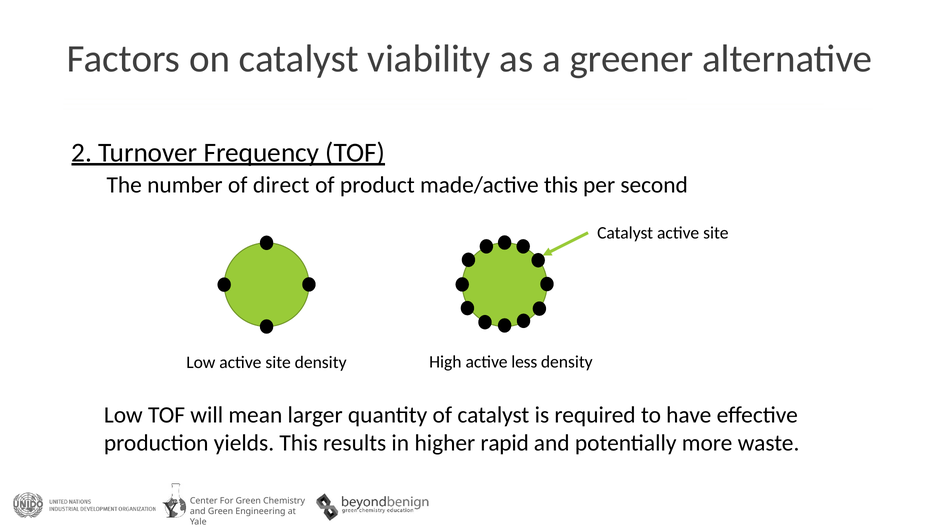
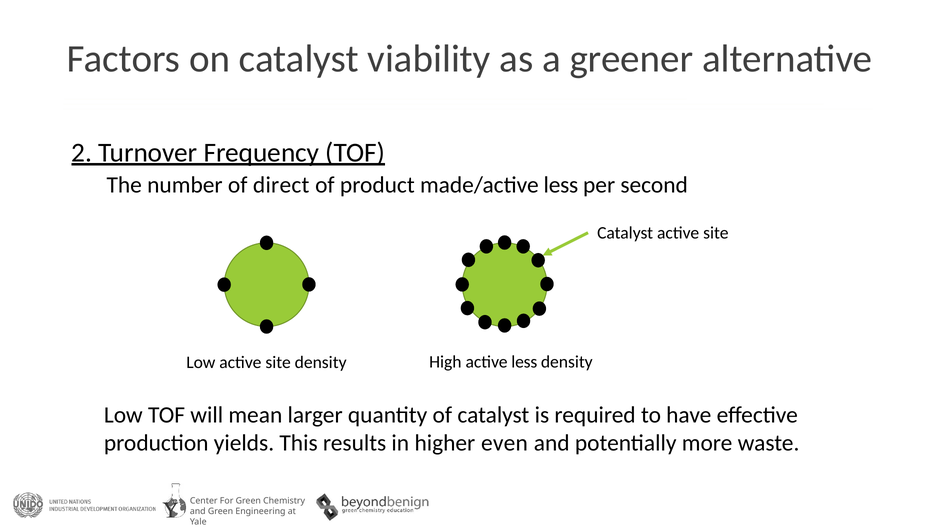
made/active this: this -> less (561, 185)
rapid: rapid -> even (504, 443)
